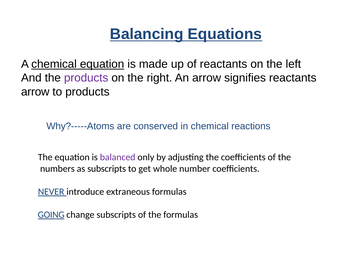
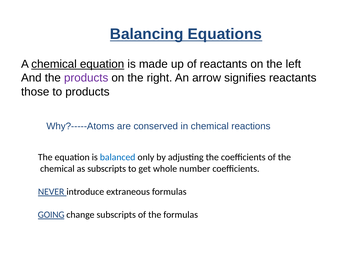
arrow: arrow -> those (35, 92)
balanced colour: purple -> blue (118, 157)
numbers: numbers -> chemical (57, 169)
